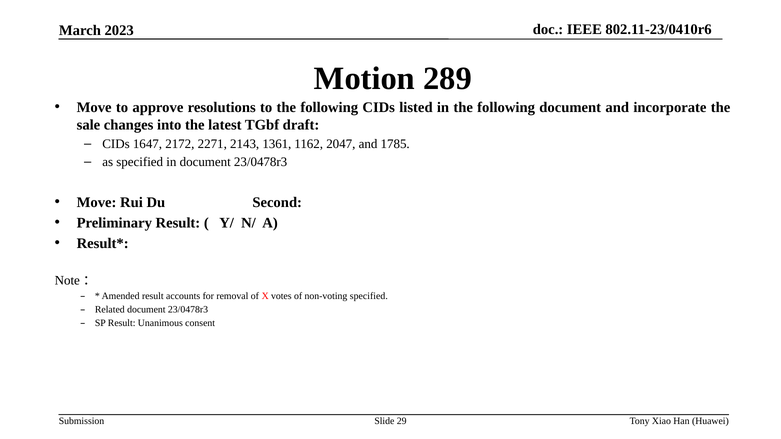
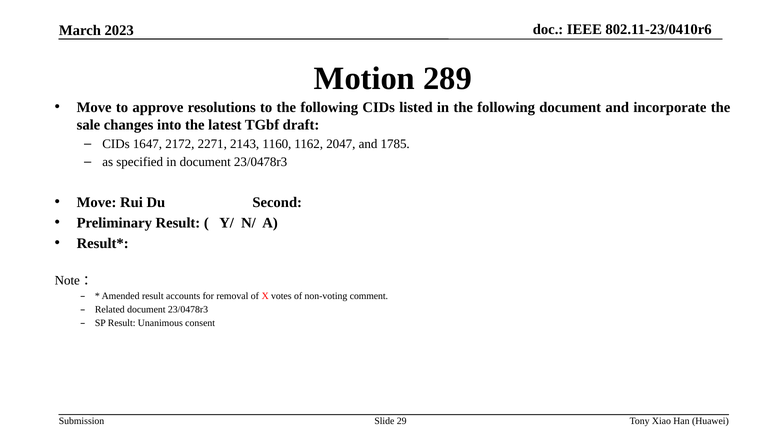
1361: 1361 -> 1160 (277, 144)
non-voting specified: specified -> comment (369, 296)
